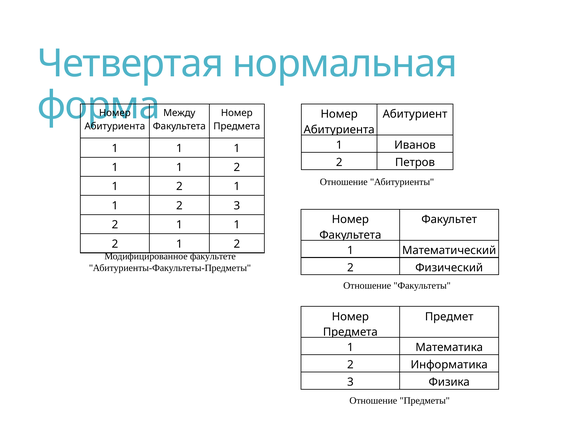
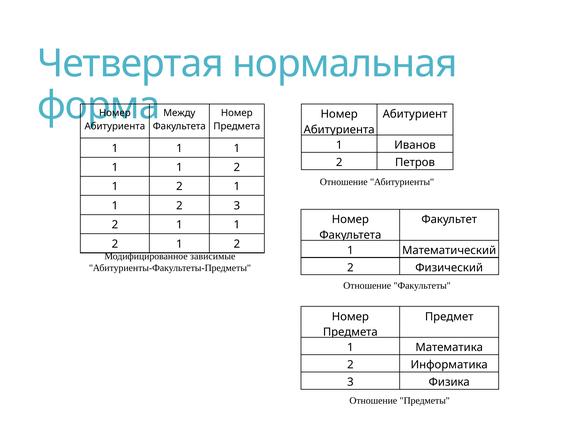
факультете: факультете -> зависимые (213, 256)
